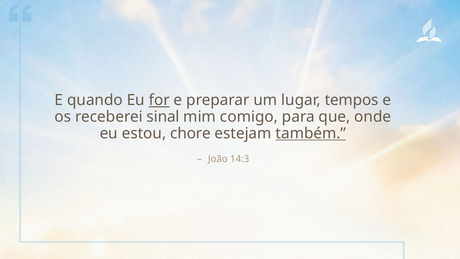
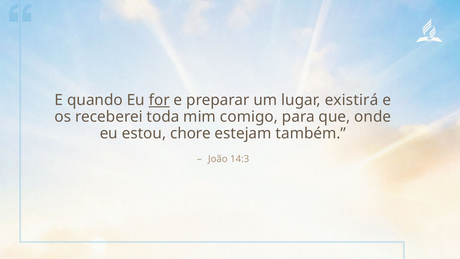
tempos: tempos -> existirá (352, 100)
sinal: sinal -> toda (163, 117)
também underline: present -> none (311, 133)
